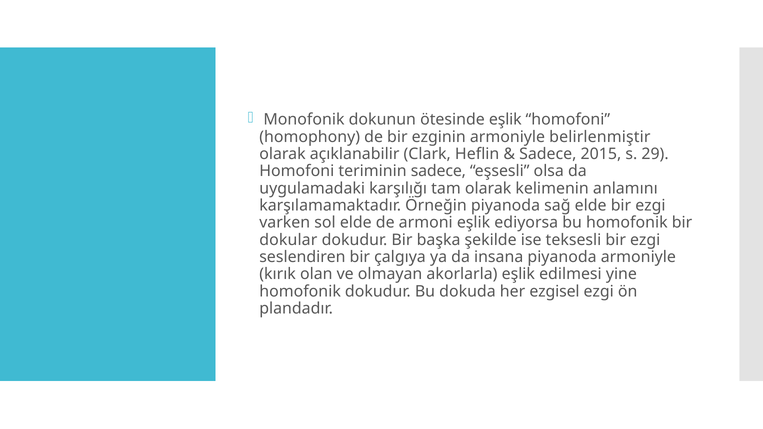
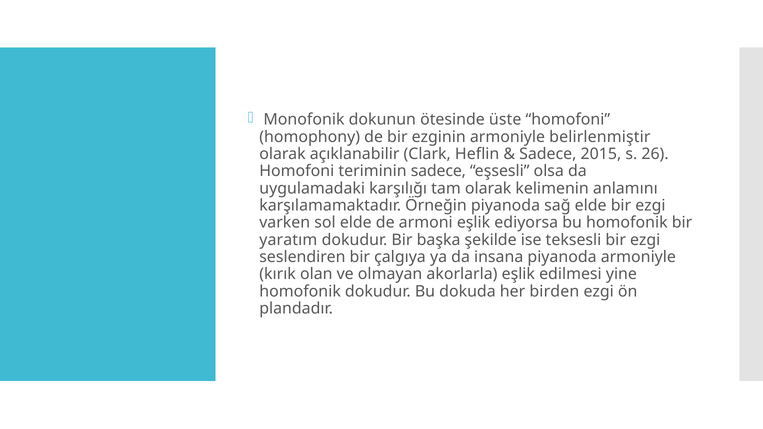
ötesinde eşlik: eşlik -> üste (505, 120)
29: 29 -> 26 (655, 154)
dokular: dokular -> yaratım (288, 240)
ezgisel: ezgisel -> birden (554, 291)
